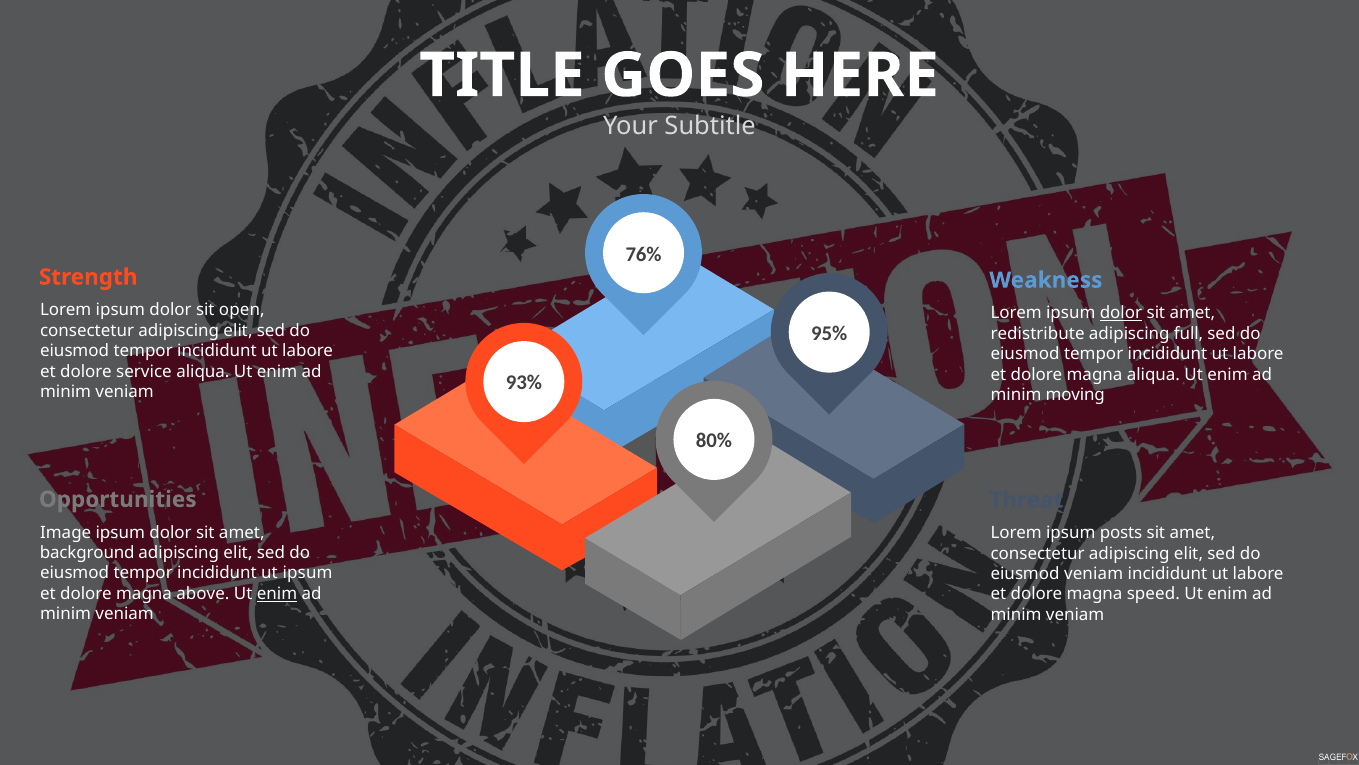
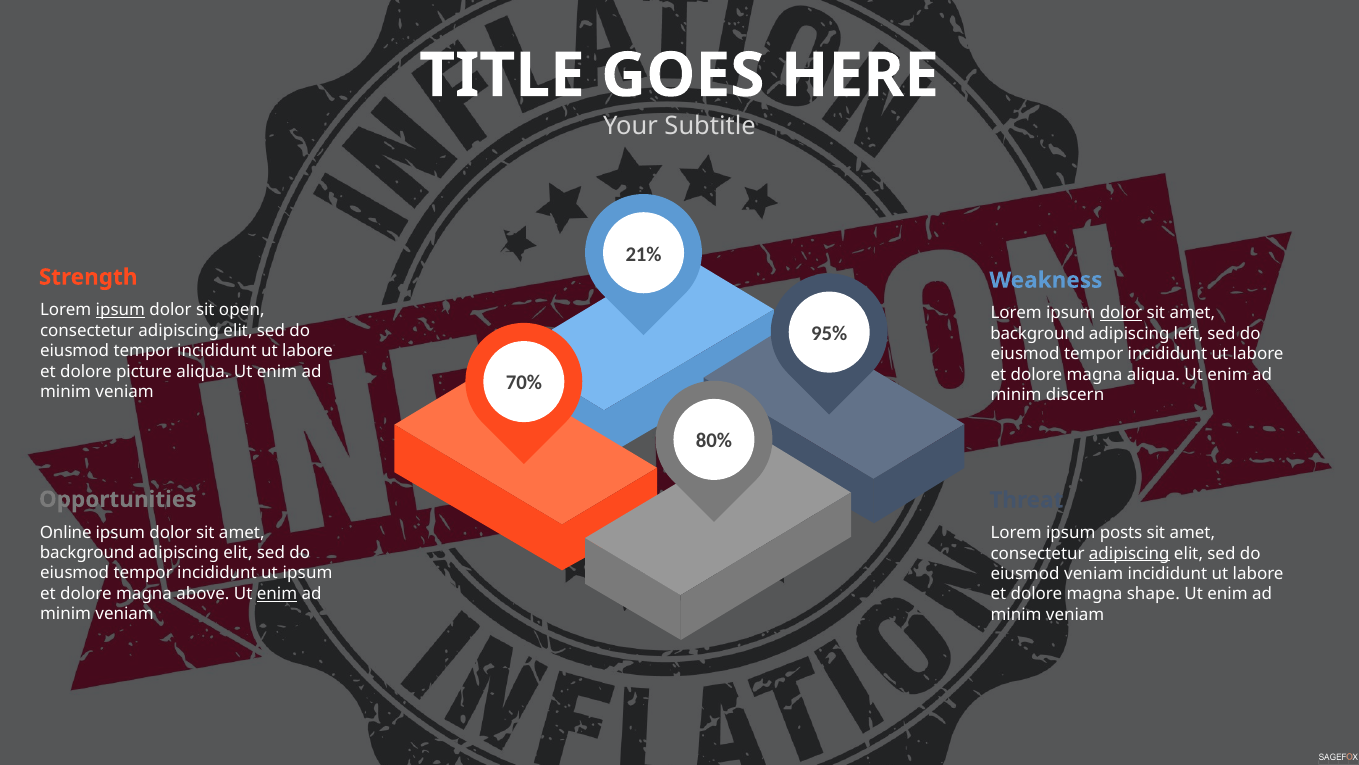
76%: 76% -> 21% (644, 254)
ipsum underline: none -> present (120, 310)
redistribute: redistribute -> background (1038, 334)
full: full -> left (1189, 334)
service: service -> picture (144, 371)
93%: 93% -> 70% (524, 383)
moving: moving -> discern (1075, 395)
Image: Image -> Online (66, 532)
adipiscing underline: none -> present (1129, 553)
speed: speed -> shape (1153, 594)
